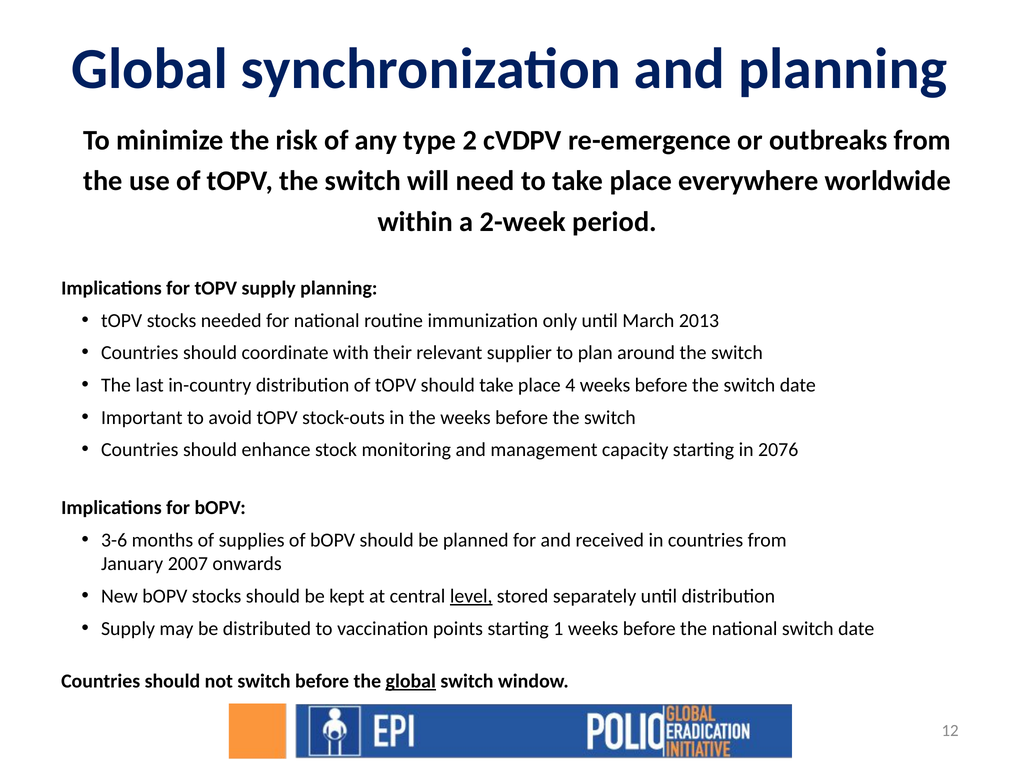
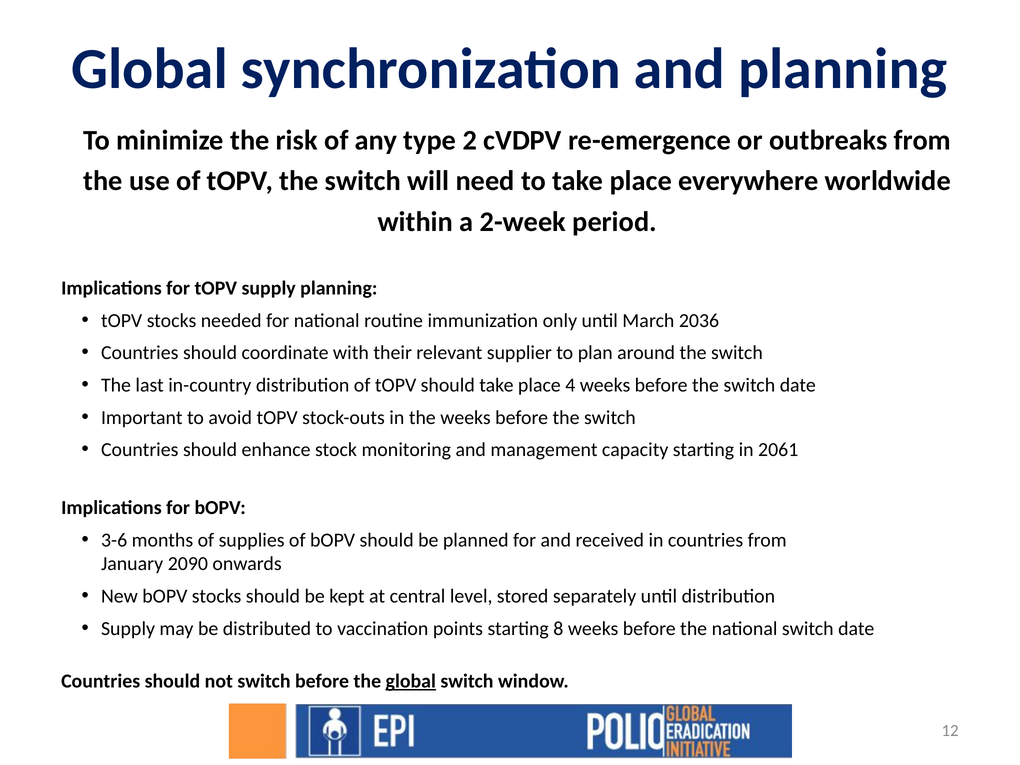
2013: 2013 -> 2036 (699, 320)
2076: 2076 -> 2061 (778, 450)
2007: 2007 -> 2090 (188, 564)
level underline: present -> none (471, 596)
1: 1 -> 8 (558, 628)
